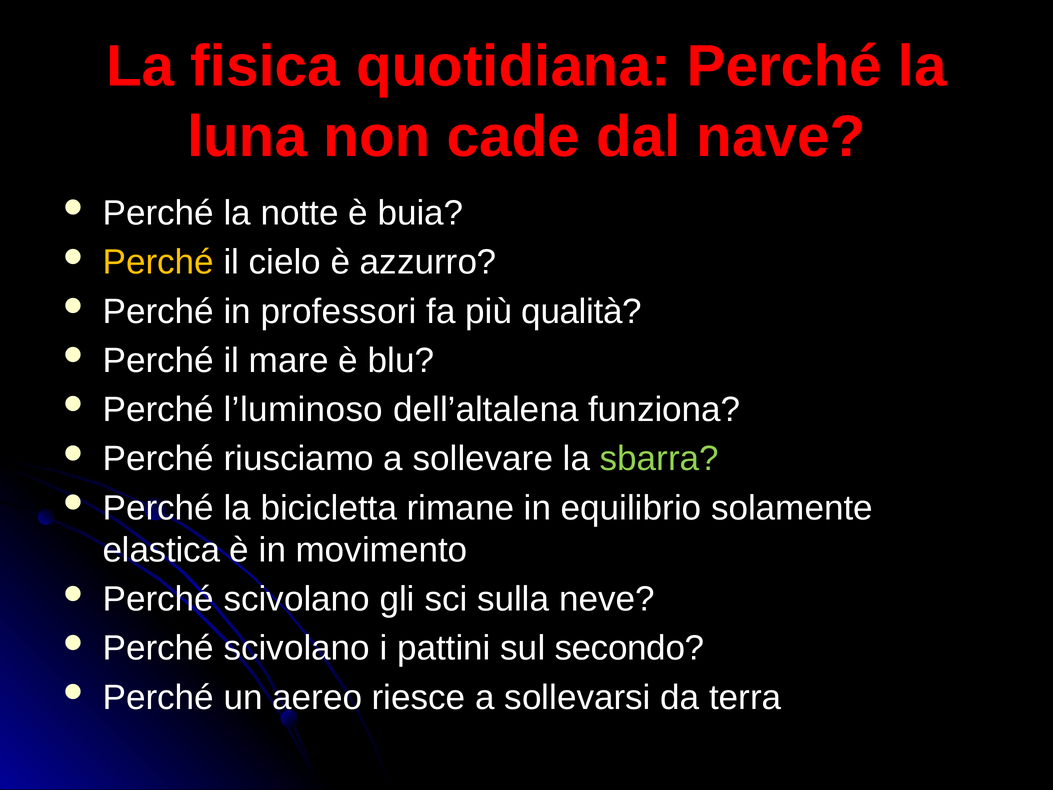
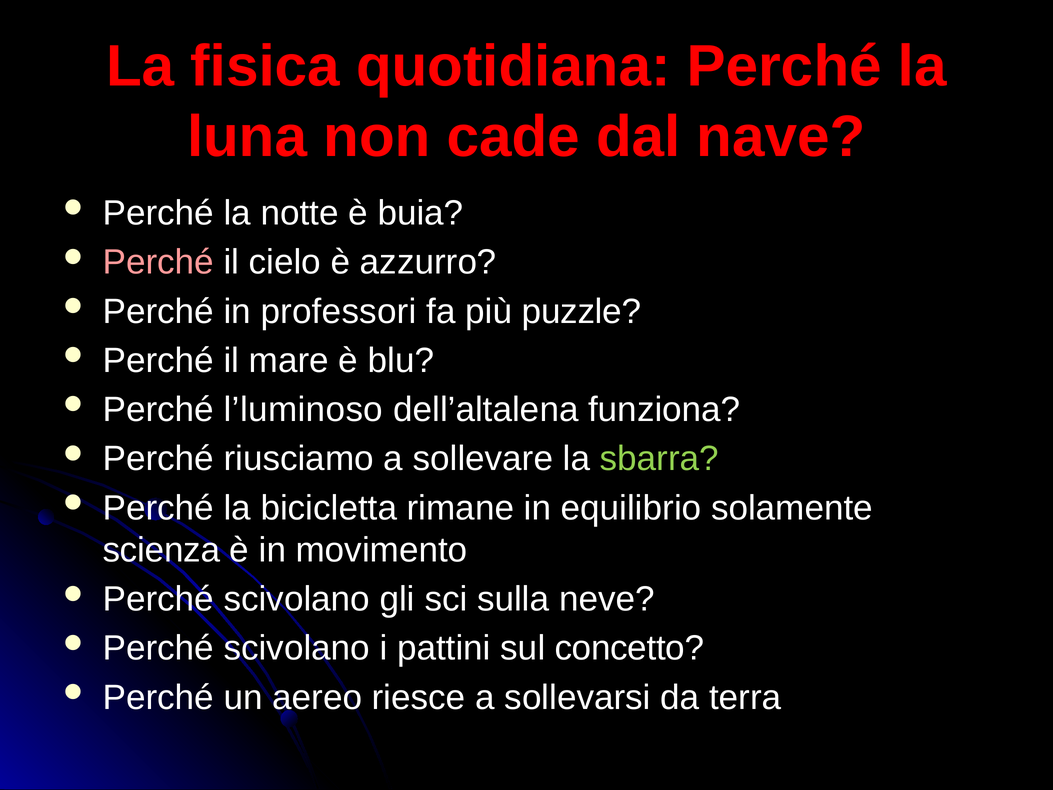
Perché colour: yellow -> pink (158, 262)
qualità: qualità -> puzzle (582, 311)
elastica: elastica -> scienza (161, 550)
secondo: secondo -> concetto (629, 648)
